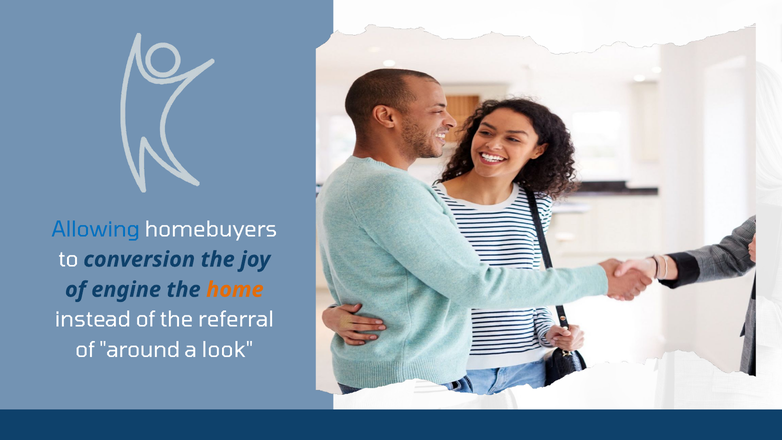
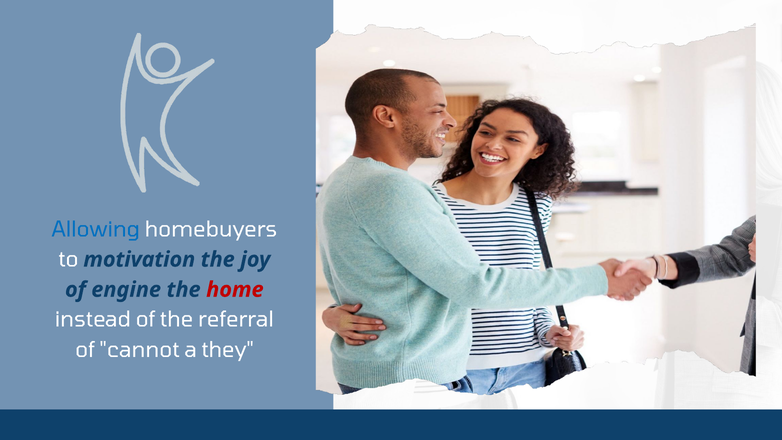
conversion: conversion -> motivation (139, 259)
home colour: orange -> red (235, 290)
around: around -> cannot (140, 350)
look: look -> they (228, 350)
